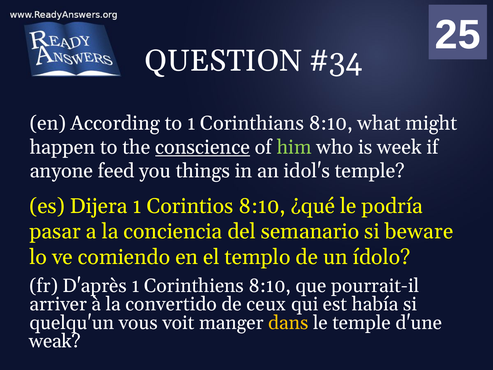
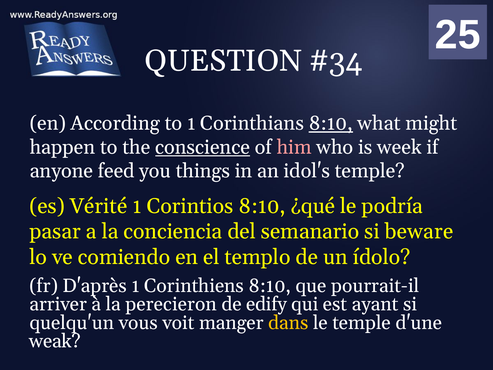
8:10 underline: none -> present (331, 123)
him colour: light green -> pink (294, 147)
Dijera: Dijera -> Vérité (99, 206)
convertido: convertido -> perecieron (171, 304)
ceux: ceux -> edify (266, 304)
había: había -> ayant (375, 304)
